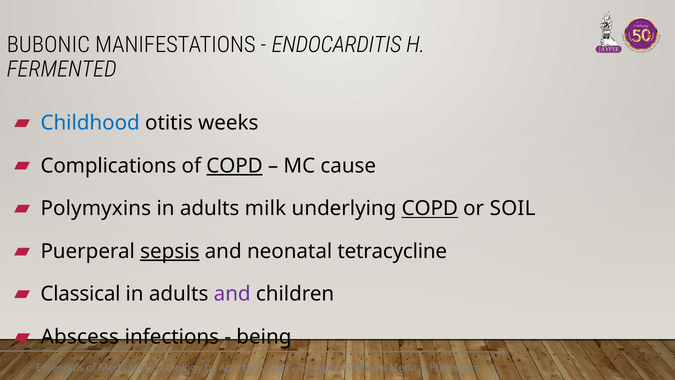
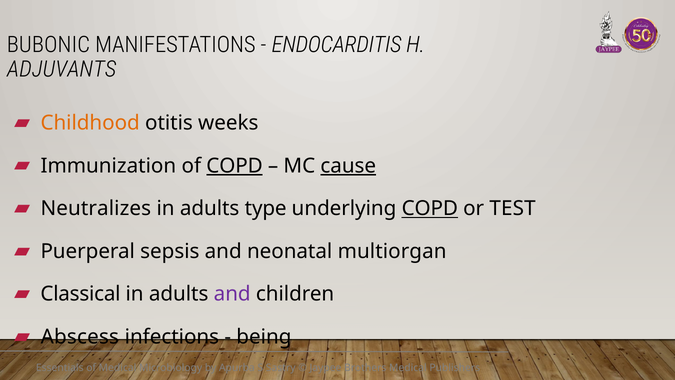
FERMENTED: FERMENTED -> ADJUVANTS (62, 69)
Childhood colour: blue -> orange (90, 123)
Complications: Complications -> Immunization (108, 166)
cause underline: none -> present (348, 166)
Polymyxins: Polymyxins -> Neutralizes (96, 208)
milk: milk -> type (266, 208)
SOIL: SOIL -> TEST (513, 208)
sepsis underline: present -> none (170, 251)
tetracycline: tetracycline -> multiorgan (392, 251)
